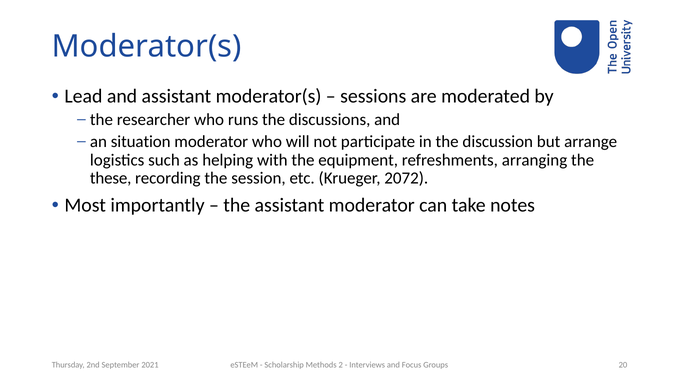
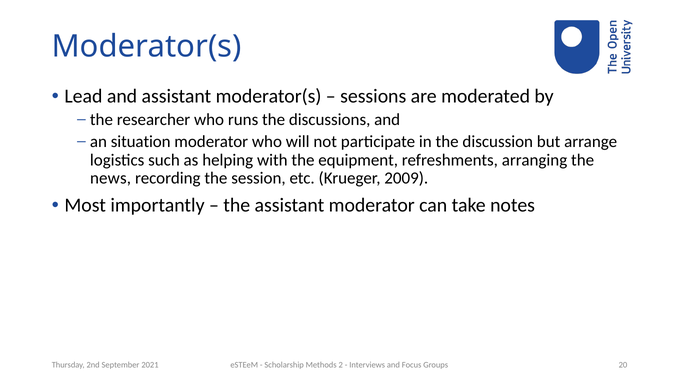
these: these -> news (111, 178)
2072: 2072 -> 2009 (406, 178)
